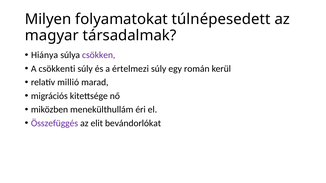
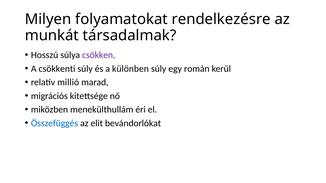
túlnépesedett: túlnépesedett -> rendelkezésre (221, 19)
magyar: magyar -> munkát (52, 35)
Hiánya: Hiánya -> Hosszú (45, 55)
értelmezi: értelmezi -> különben (130, 69)
Összefüggés colour: purple -> blue (55, 123)
